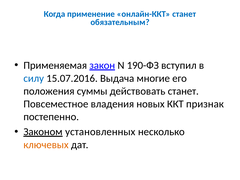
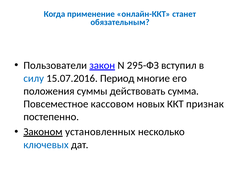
Применяемая: Применяемая -> Пользователи (55, 65)
190-ФЗ: 190-ФЗ -> 295-ФЗ (143, 65)
Выдача: Выдача -> Период (117, 78)
действовать станет: станет -> сумма (183, 91)
владения: владения -> кассовом (112, 104)
ключевых colour: orange -> blue (46, 145)
